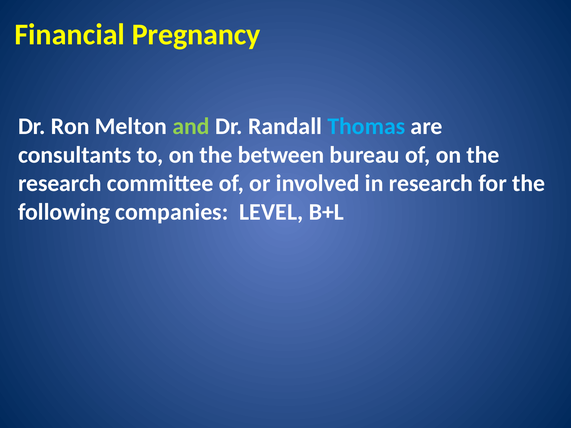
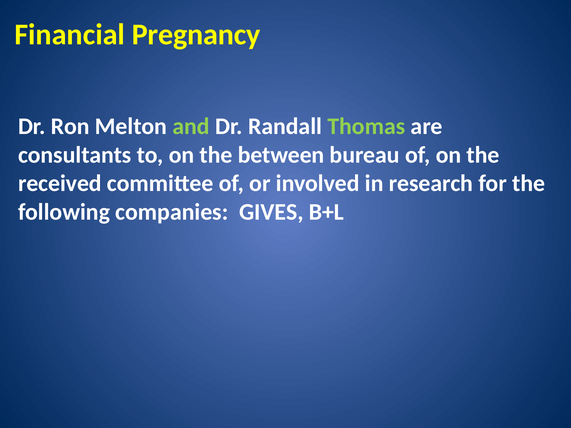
Thomas colour: light blue -> light green (366, 126)
research: research -> received (60, 184)
LEVEL: LEVEL -> GIVES (271, 212)
